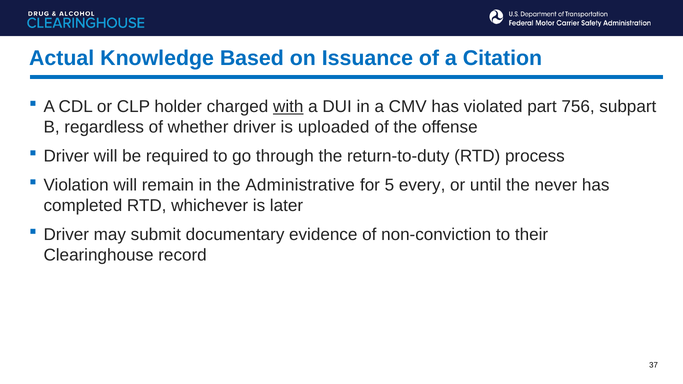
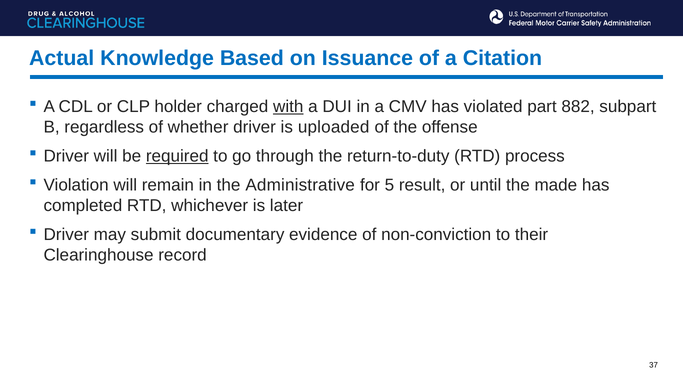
756: 756 -> 882 (578, 107)
required underline: none -> present (177, 156)
every: every -> result (422, 185)
never: never -> made (556, 185)
